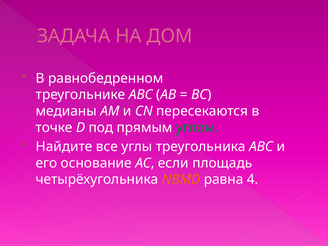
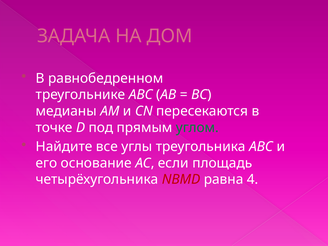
NBMD colour: orange -> red (181, 179)
